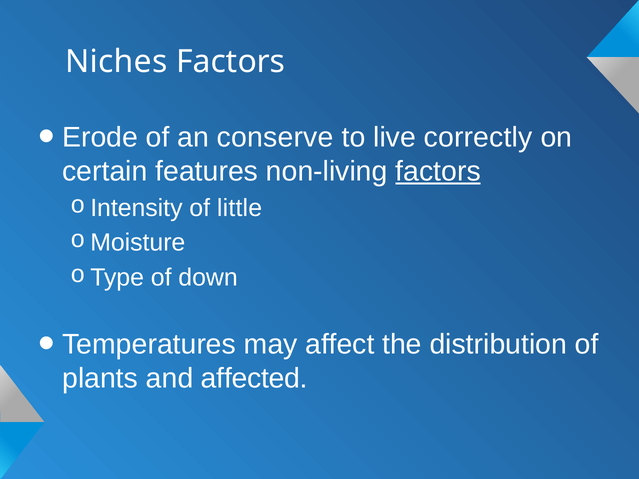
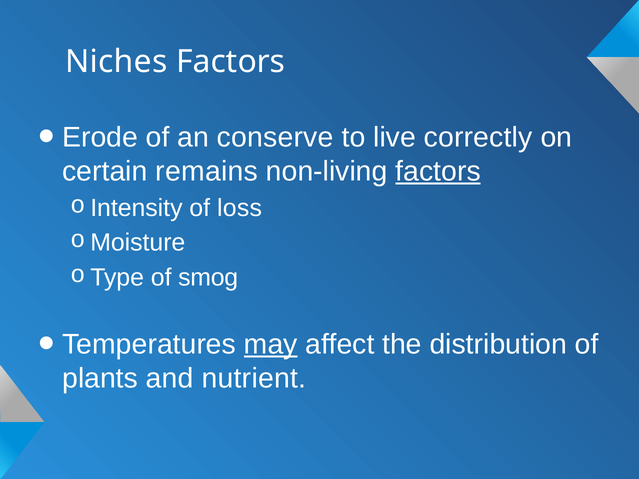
features: features -> remains (207, 171)
little: little -> loss (240, 208)
down: down -> smog (208, 278)
may underline: none -> present (271, 344)
affected: affected -> nutrient (254, 379)
